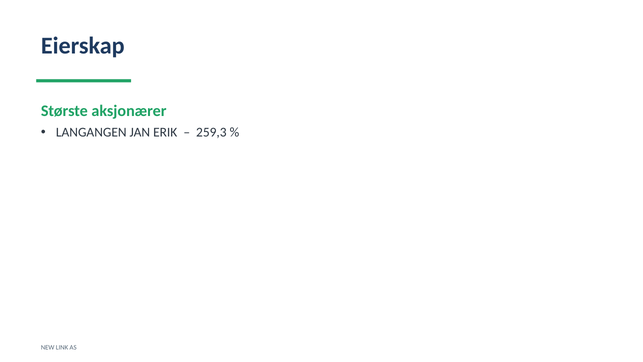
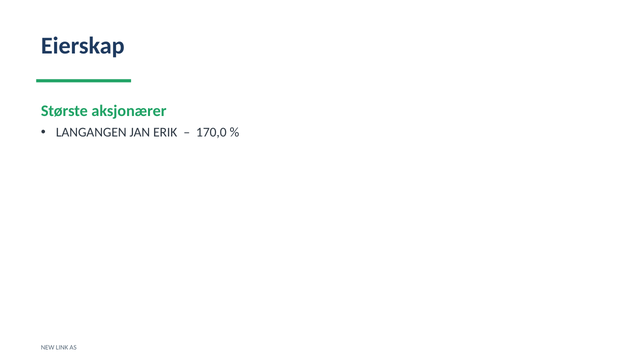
259,3: 259,3 -> 170,0 (211, 132)
